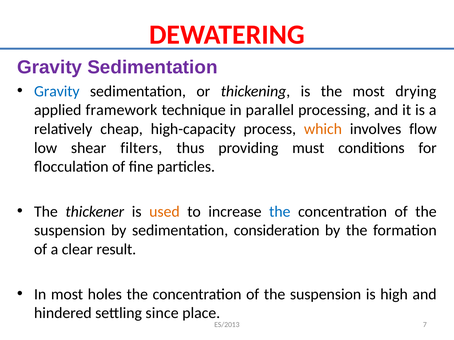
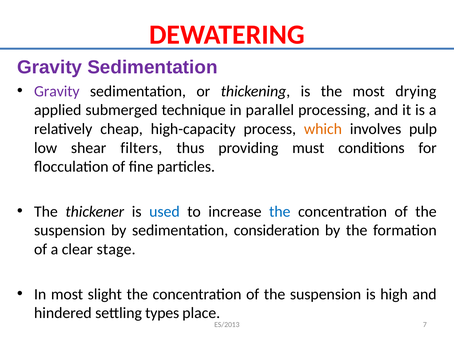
Gravity colour: blue -> purple (57, 91)
framework: framework -> submerged (122, 110)
flow: flow -> pulp (423, 129)
used colour: orange -> blue (164, 212)
result: result -> stage (116, 250)
holes: holes -> slight (105, 295)
since: since -> types (162, 314)
